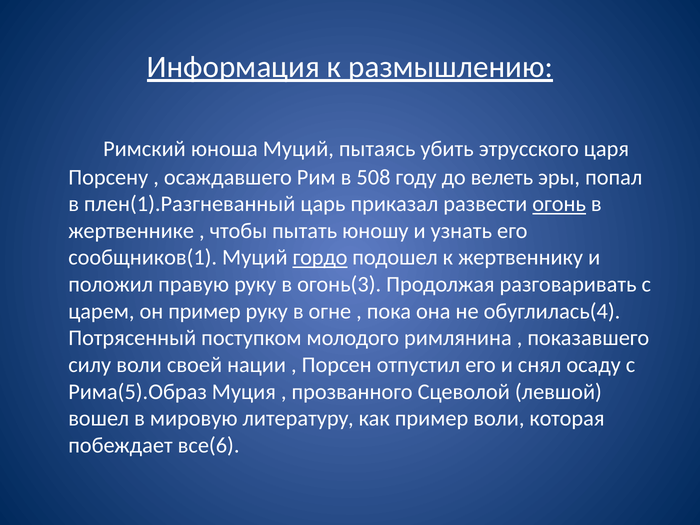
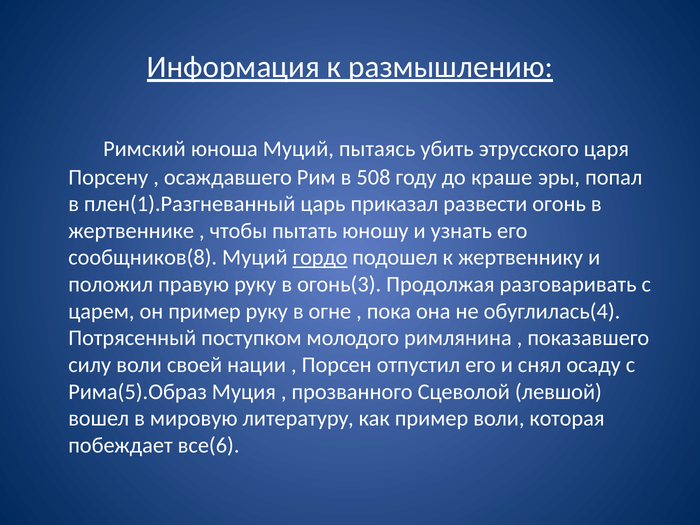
велеть: велеть -> краше (502, 177)
огонь underline: present -> none (559, 204)
сообщников(1: сообщников(1 -> сообщников(8 (143, 258)
